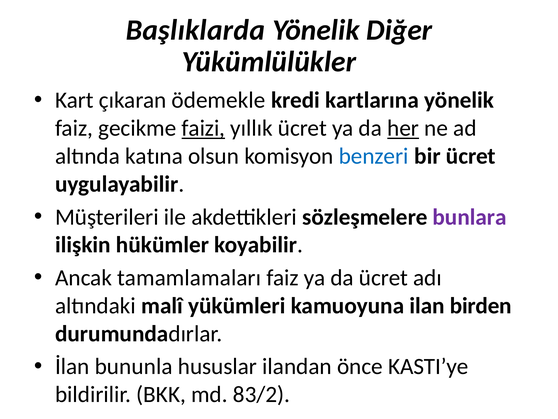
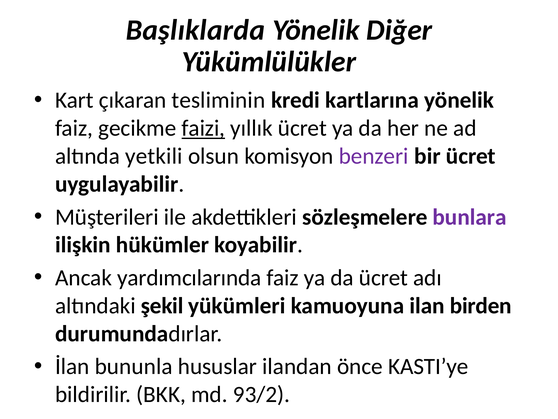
ödemekle: ödemekle -> tesliminin (218, 100)
her underline: present -> none (403, 128)
katına: katına -> yetkili (154, 156)
benzeri colour: blue -> purple (374, 156)
tamamlamaları: tamamlamaları -> yardımcılarında (189, 278)
malî: malî -> şekil (162, 305)
83/2: 83/2 -> 93/2 (262, 394)
